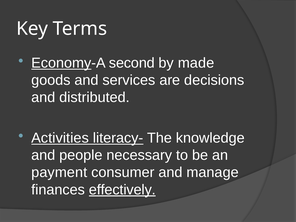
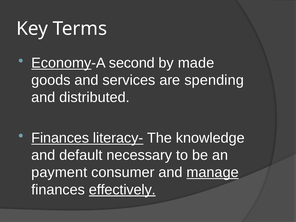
decisions: decisions -> spending (214, 80)
Activities: Activities -> Finances (60, 138)
people: people -> default (81, 155)
manage underline: none -> present (213, 172)
